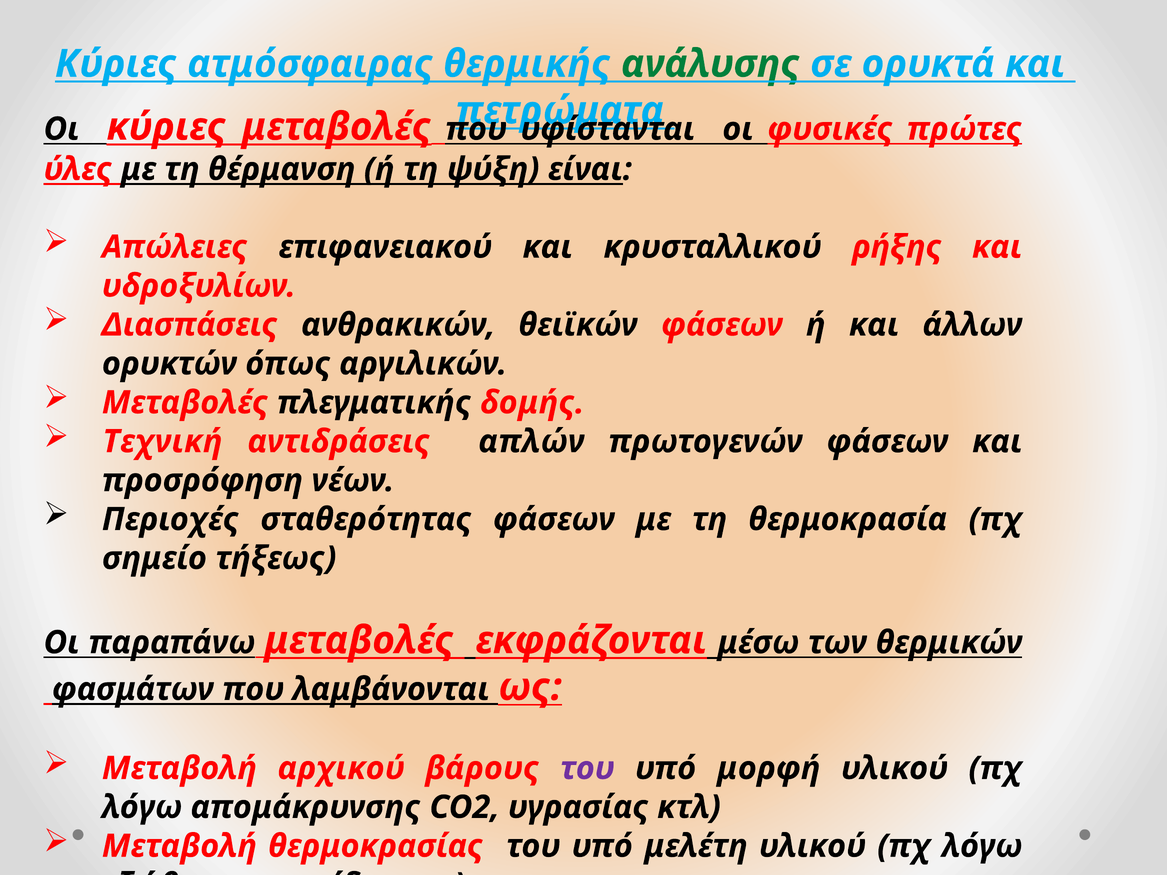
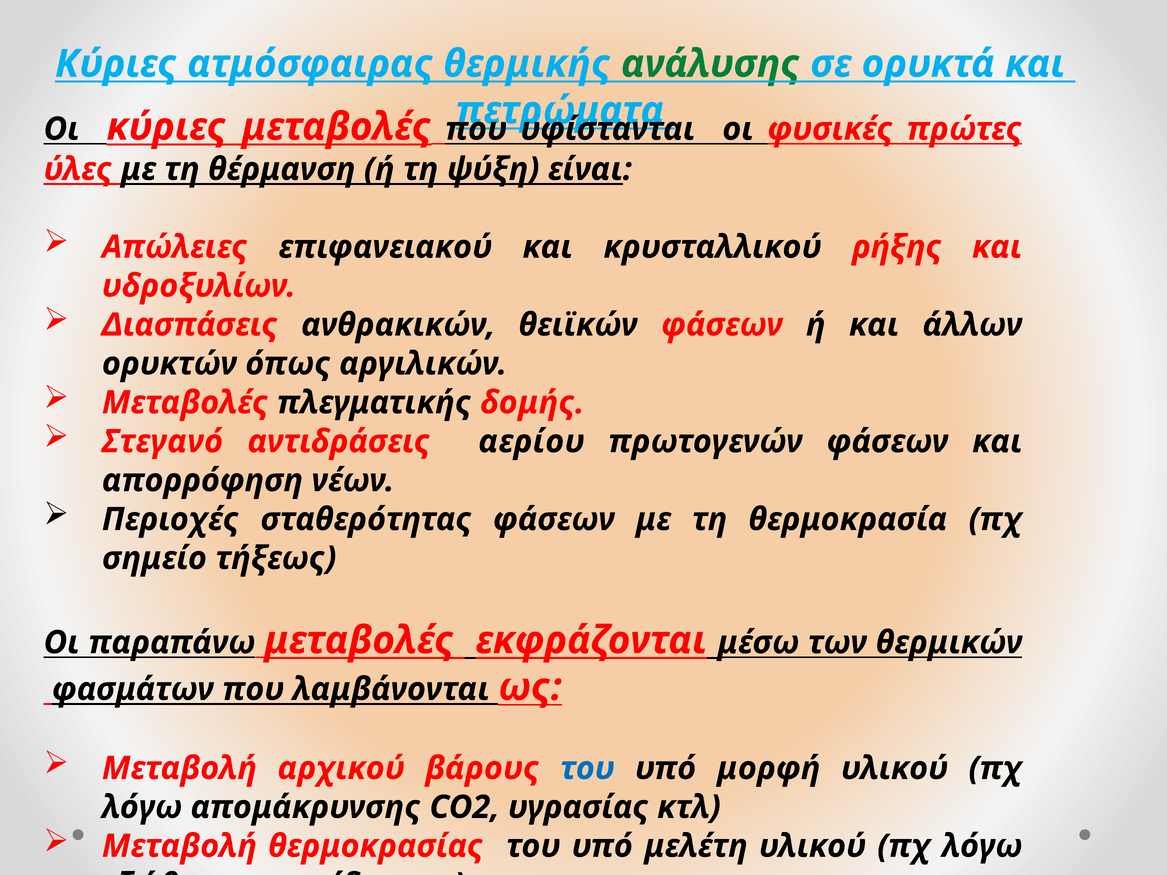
Τεχνική: Τεχνική -> Στεγανό (163, 442)
απλών: απλών -> αερίου (531, 442)
προσρόφηση: προσρόφηση -> απορρόφηση (202, 481)
του colour: purple -> blue (587, 769)
